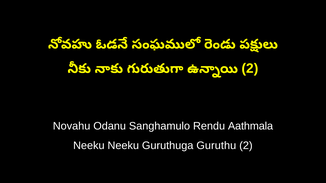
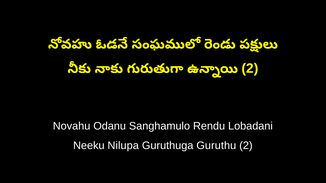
Aathmala: Aathmala -> Lobadani (250, 126)
Neeku Neeku: Neeku -> Nilupa (123, 146)
